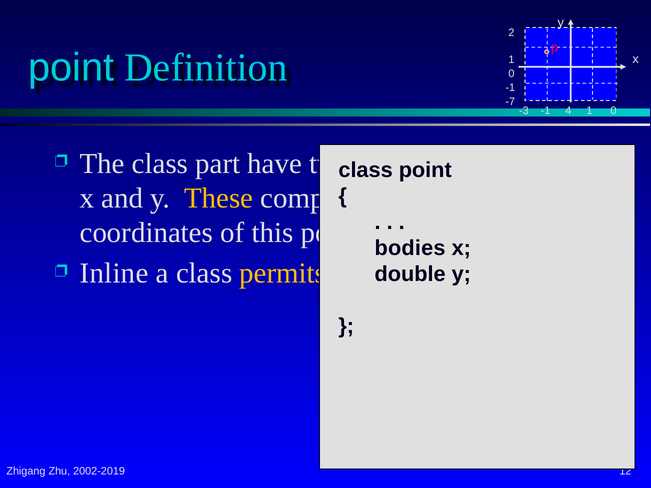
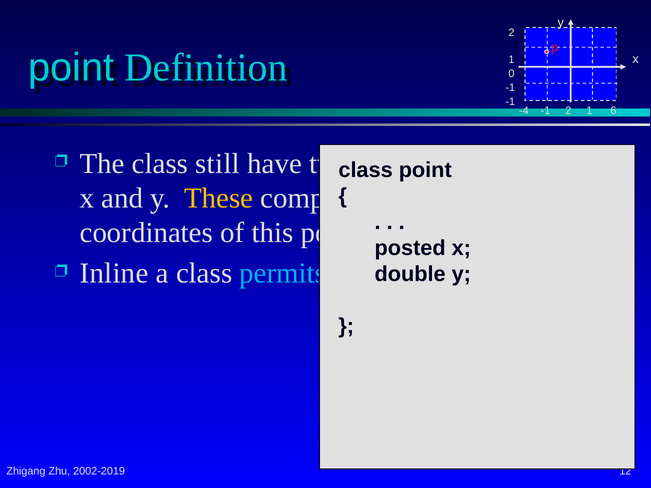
-7: -7 -> -1 (510, 102)
-3: -3 -> -4 (524, 111)
-1 4: 4 -> 2 (568, 111)
0: 0 -> 6 (613, 111)
part: part -> still (218, 164)
bodies: bodies -> posted (410, 248)
permits colour: yellow -> light blue (283, 274)
